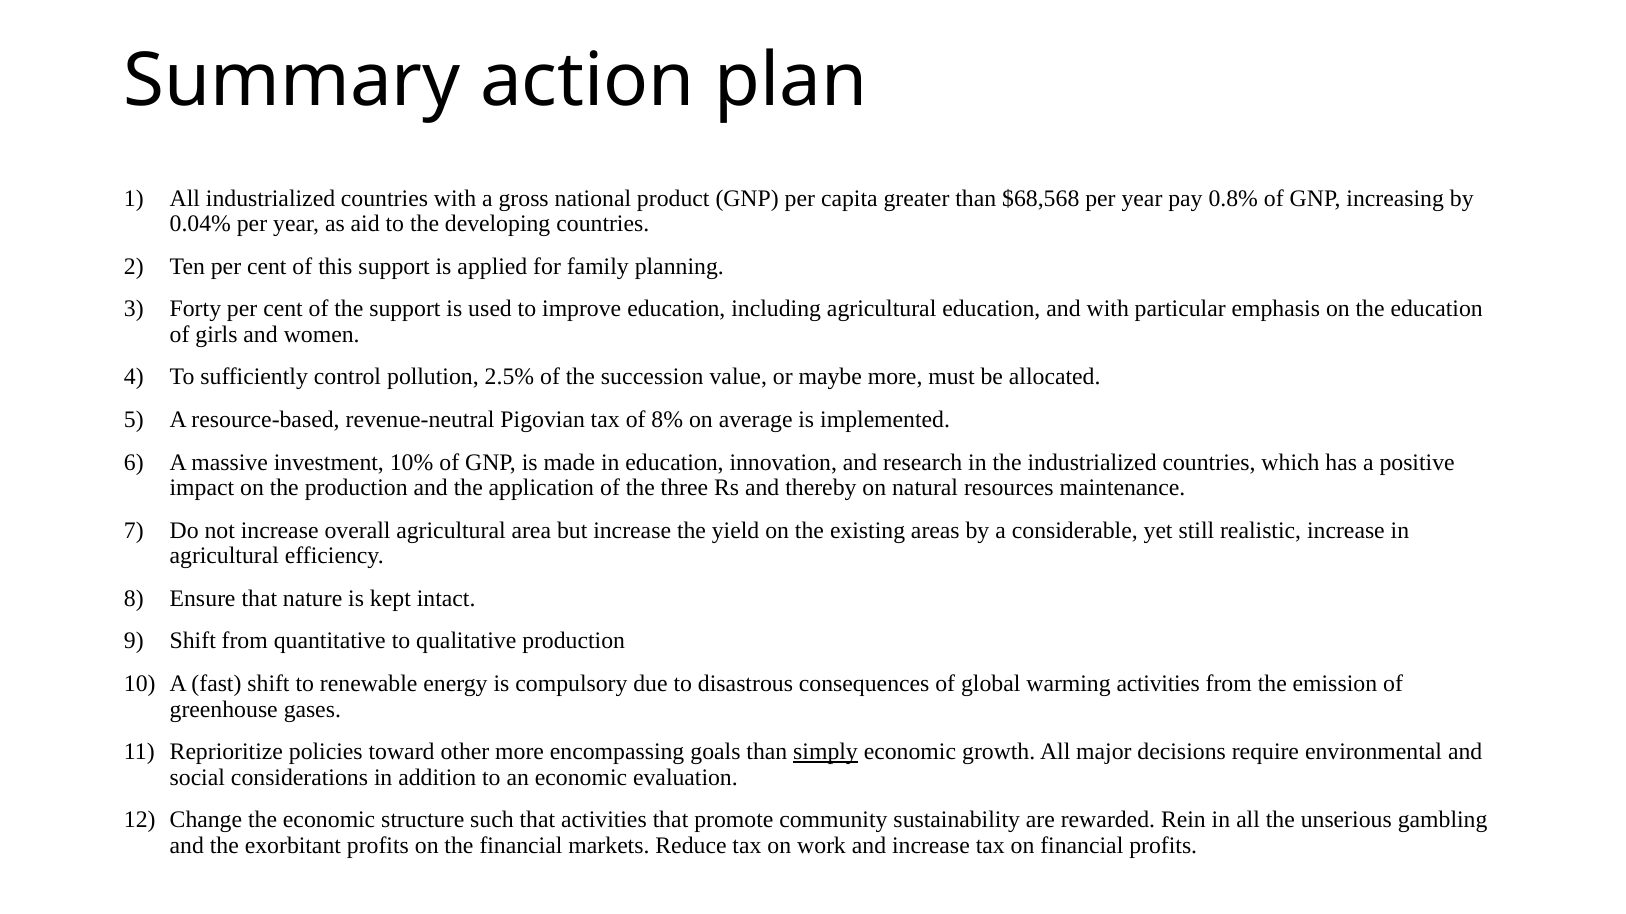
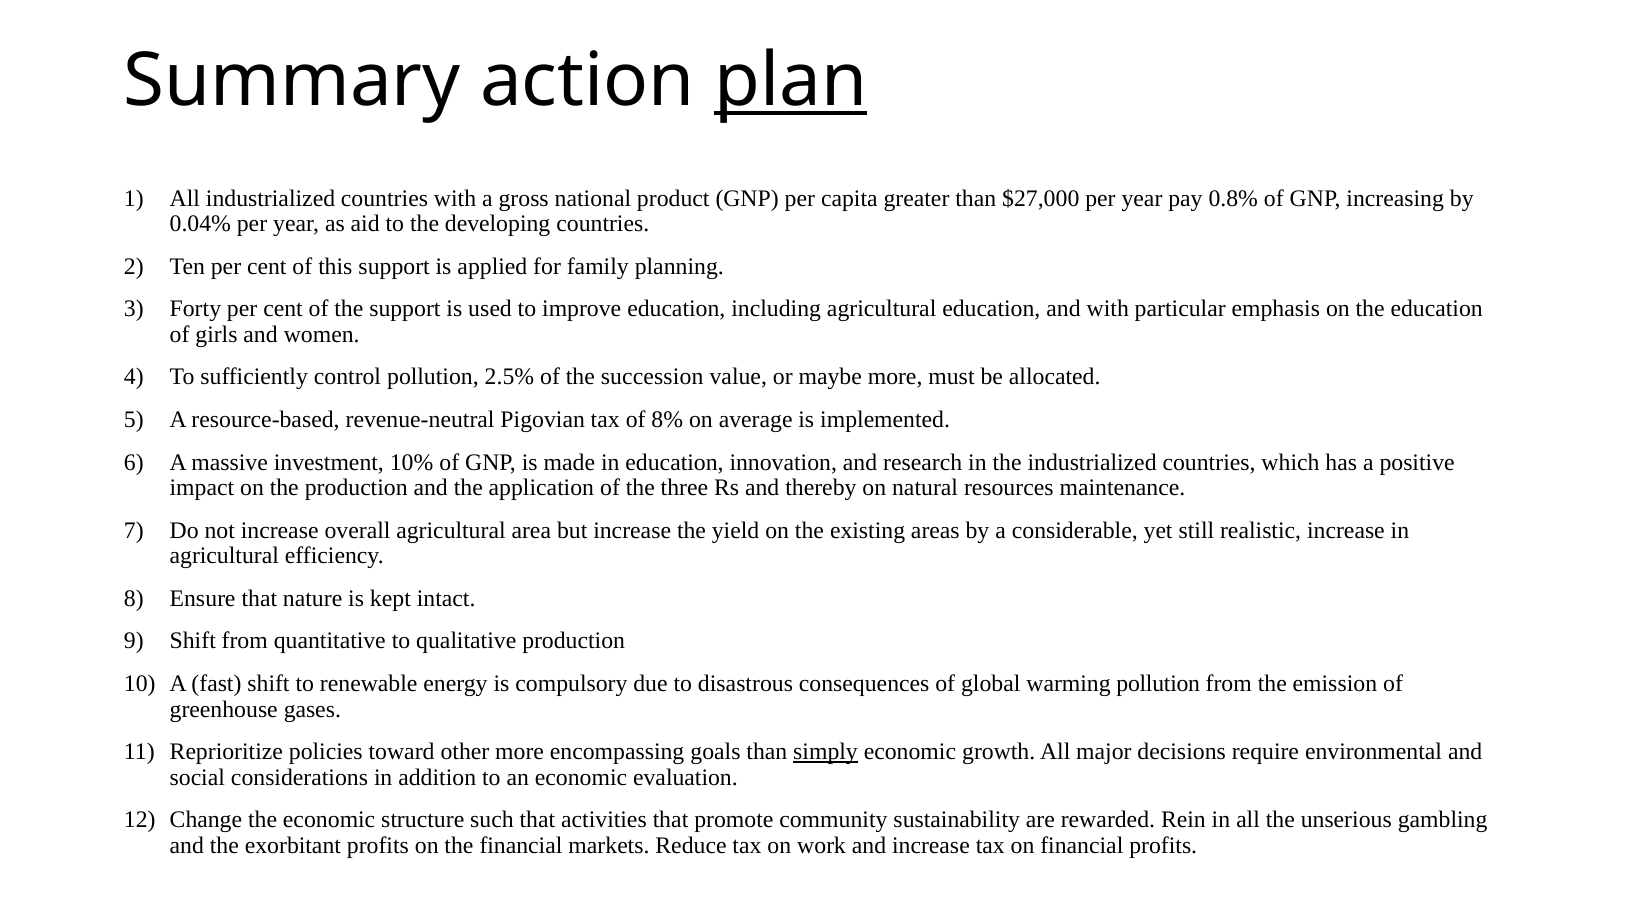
plan underline: none -> present (791, 81)
$68,568: $68,568 -> $27,000 (1041, 198)
warming activities: activities -> pollution (1158, 684)
